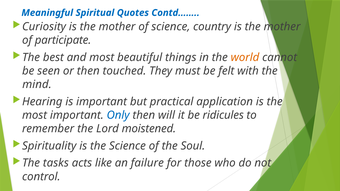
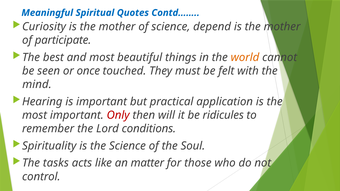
country: country -> depend (212, 27)
or then: then -> once (88, 71)
Only colour: blue -> red (118, 115)
moistened: moistened -> conditions (149, 129)
failure: failure -> matter (147, 163)
